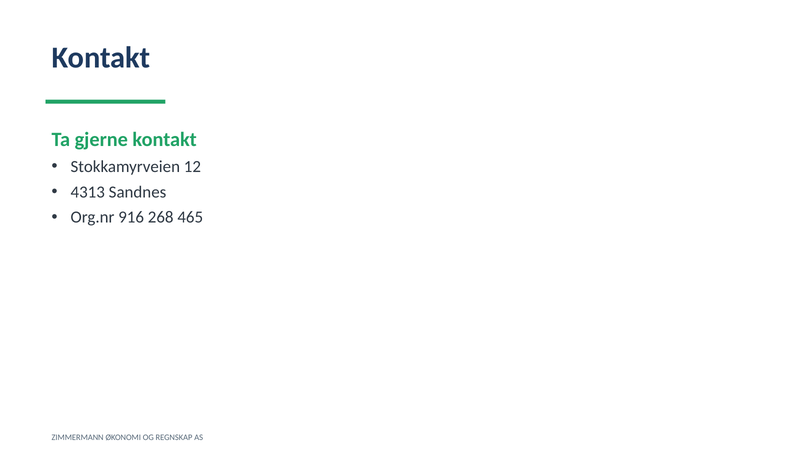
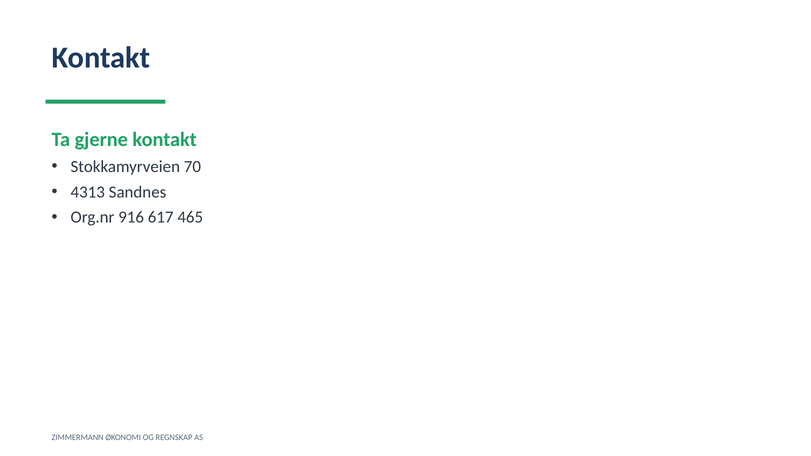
12: 12 -> 70 (192, 167)
268: 268 -> 617 (161, 217)
